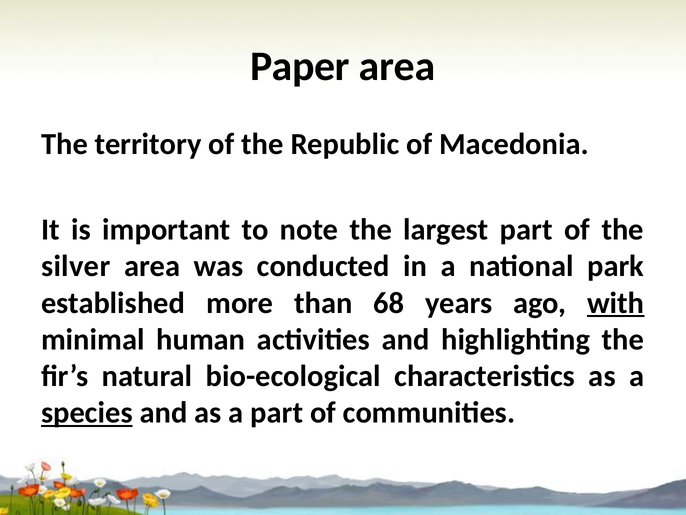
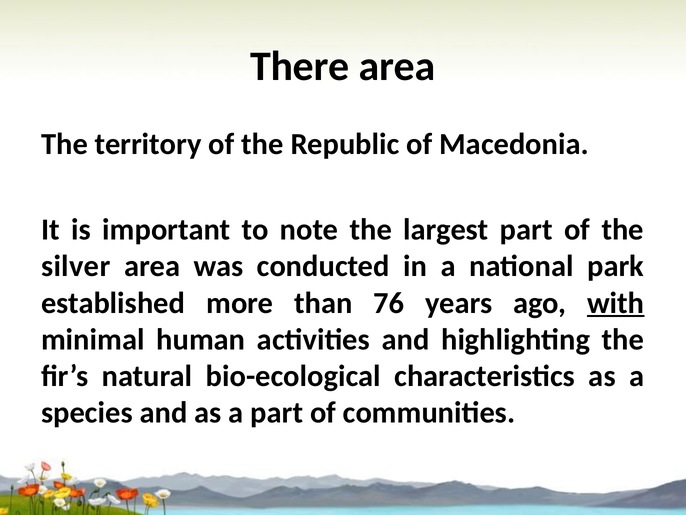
Paper: Paper -> There (300, 66)
68: 68 -> 76 (389, 303)
species underline: present -> none (87, 413)
